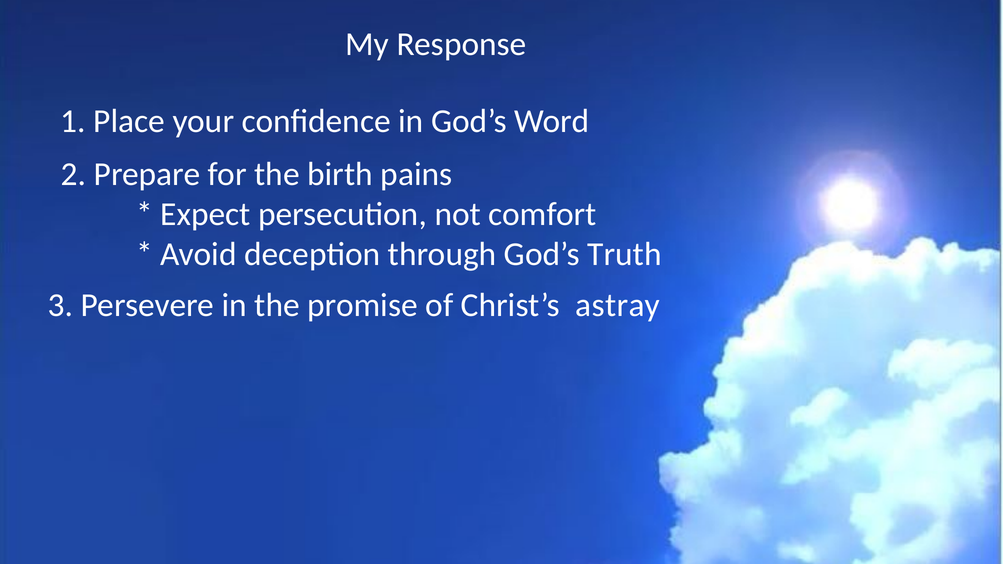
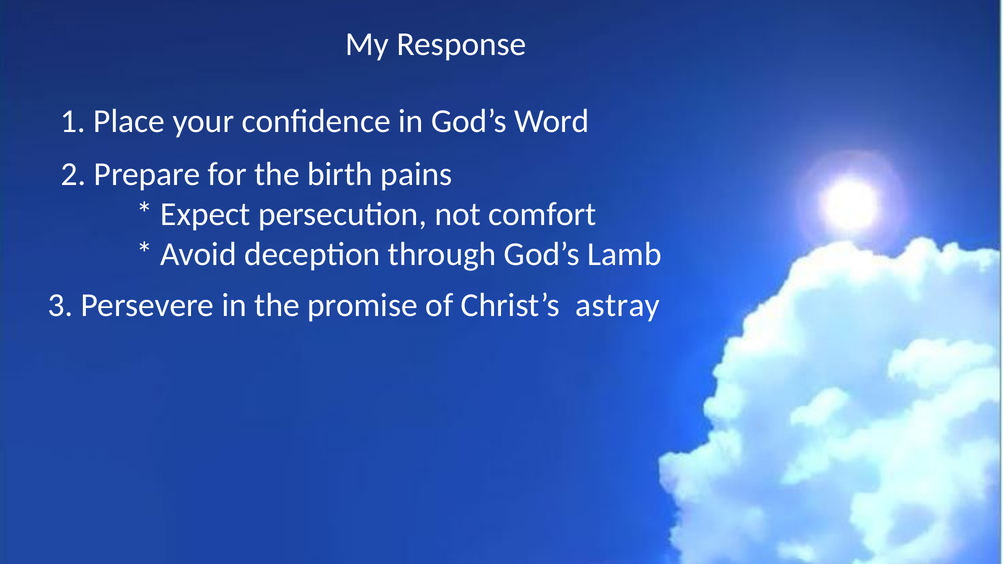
Truth: Truth -> Lamb (624, 254)
